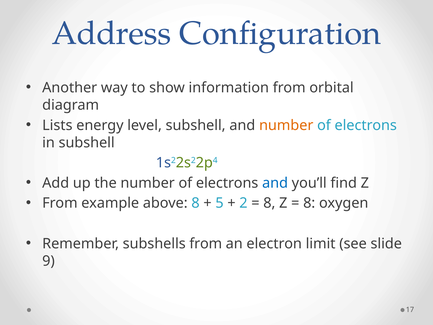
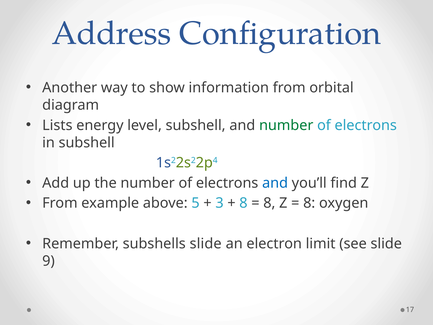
number colour: orange -> green (286, 125)
above 8: 8 -> 5 (196, 203)
5: 5 -> 3 (219, 203)
2: 2 -> 8 (243, 203)
subshells from: from -> slide (206, 243)
